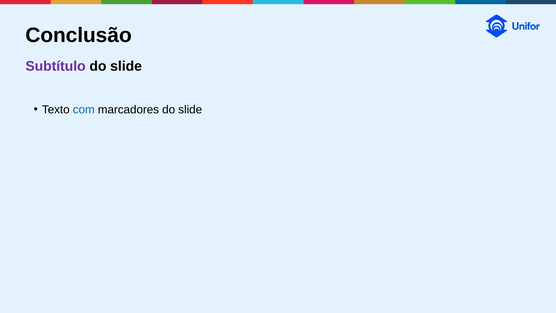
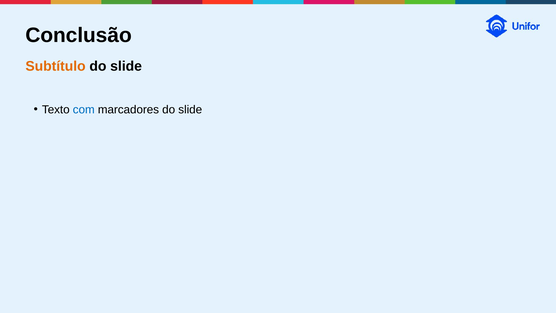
Subtítulo colour: purple -> orange (56, 66)
